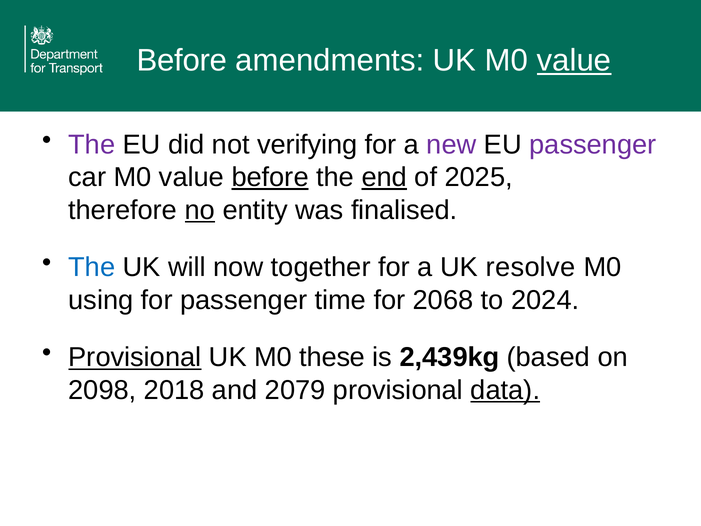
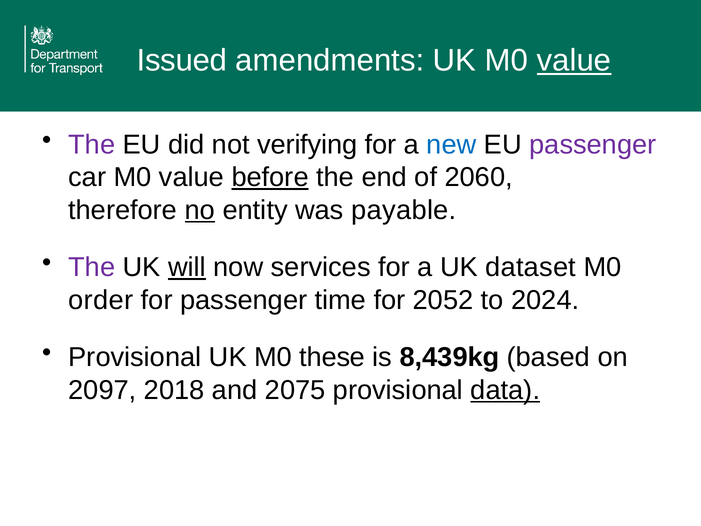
Before: Before -> Issued (182, 60)
new colour: purple -> blue (451, 144)
end underline: present -> none (384, 177)
2025: 2025 -> 2060 (479, 177)
finalised: finalised -> payable (404, 210)
The colour: blue -> purple (92, 267)
will underline: none -> present (187, 267)
together: together -> services (321, 267)
resolve: resolve -> dataset (531, 267)
using: using -> order (101, 300)
2068: 2068 -> 2052 (443, 300)
Provisional underline: present -> none (135, 357)
2,439kg: 2,439kg -> 8,439kg (449, 357)
2098: 2098 -> 2097 (102, 390)
2079: 2079 -> 2075 (295, 390)
